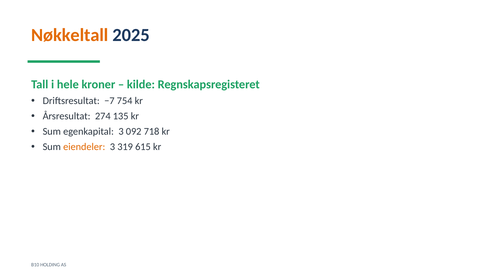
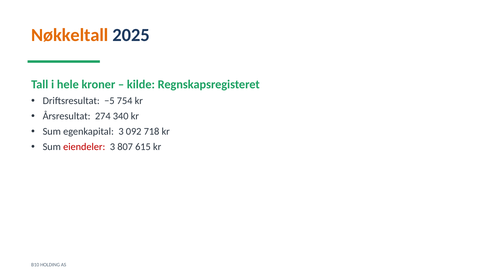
−7: −7 -> −5 (109, 101)
135: 135 -> 340 (121, 116)
eiendeler colour: orange -> red (84, 147)
319: 319 -> 807 (125, 147)
